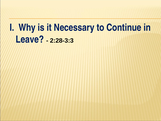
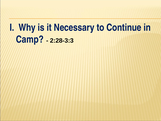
Leave: Leave -> Camp (30, 39)
